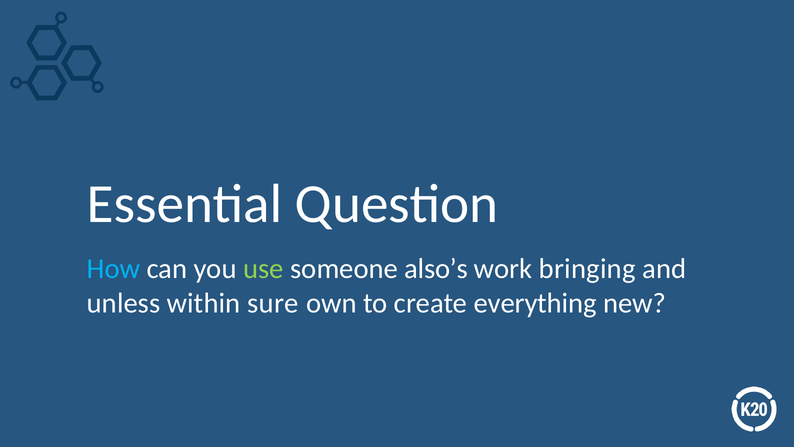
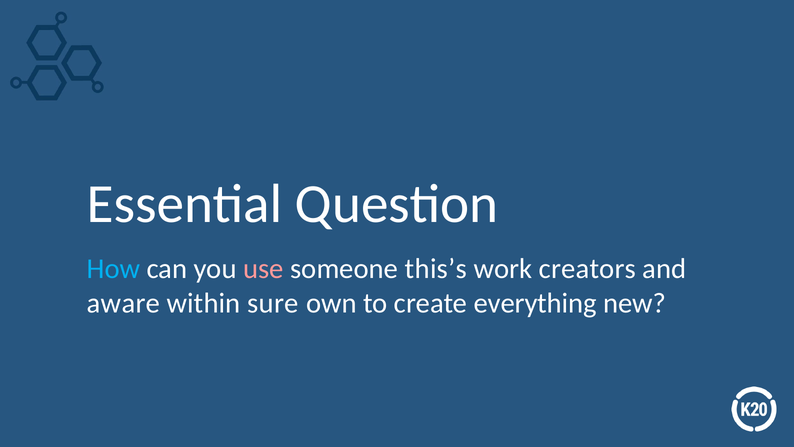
use colour: light green -> pink (263, 268)
also’s: also’s -> this’s (436, 268)
bringing: bringing -> creators (587, 268)
unless: unless -> aware (123, 303)
